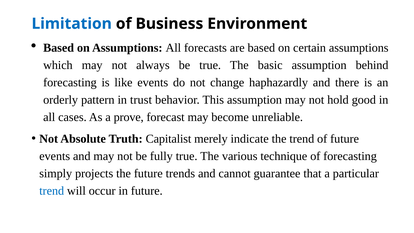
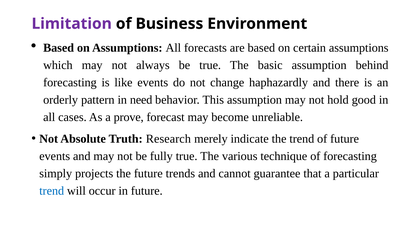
Limitation colour: blue -> purple (72, 24)
trust: trust -> need (141, 100)
Capitalist: Capitalist -> Research (168, 139)
